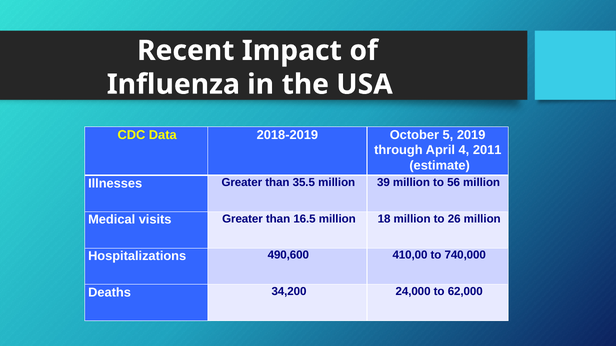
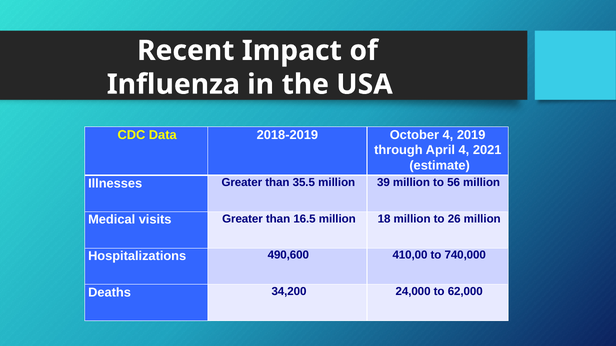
October 5: 5 -> 4 (448, 135)
2011: 2011 -> 2021 (487, 150)
